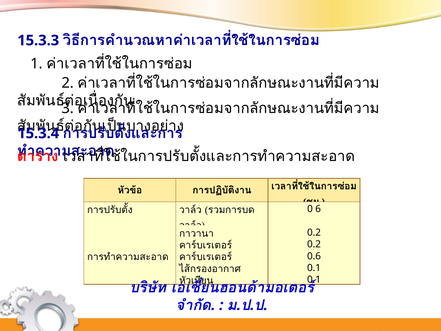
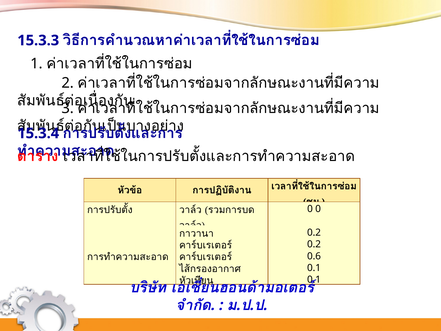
0 6: 6 -> 0 (318, 209)
